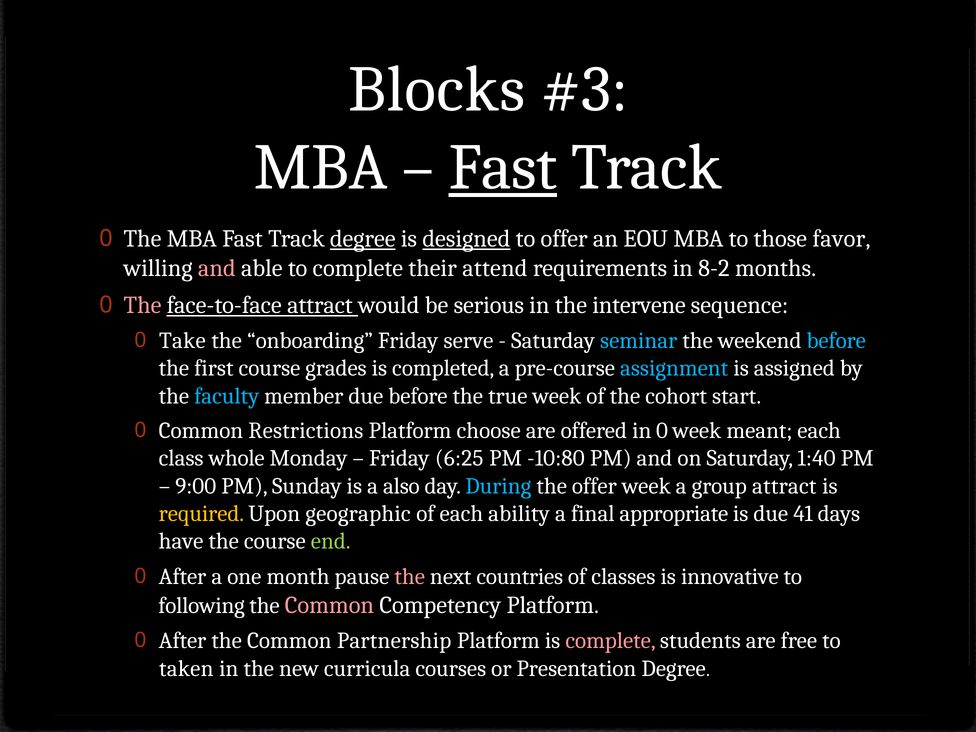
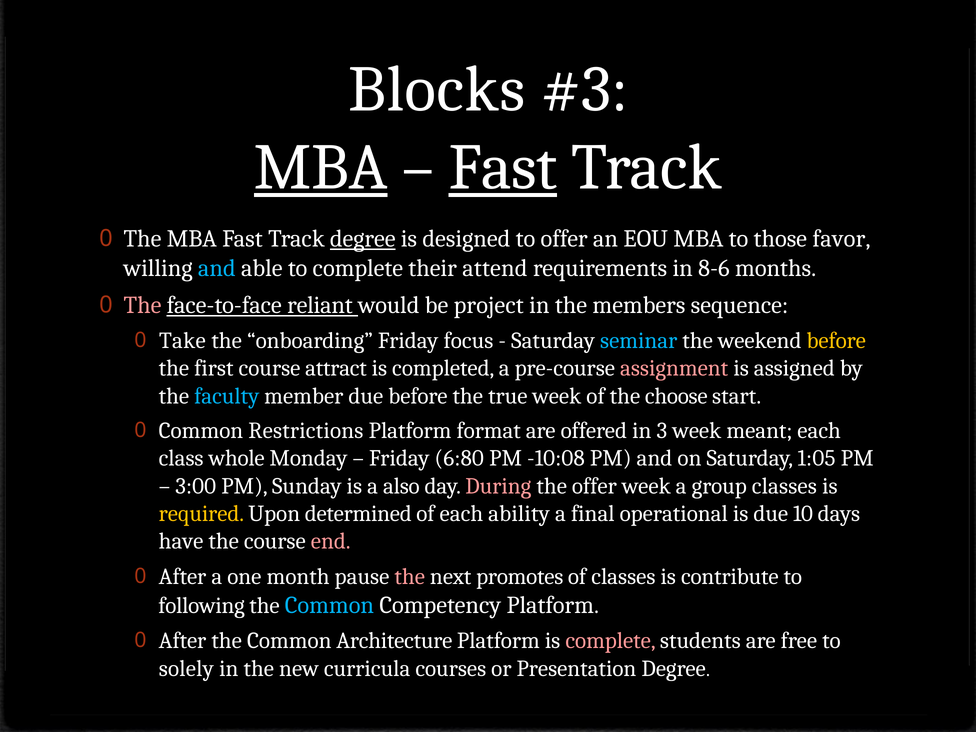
MBA underline: none -> present (321, 167)
designed underline: present -> none (466, 239)
and colour: pink -> light blue (217, 268)
8-2: 8-2 -> 8-6 (714, 268)
face-to-face attract: attract -> reliant (320, 305)
serious: serious -> project (489, 305)
intervene: intervene -> members (639, 305)
serve: serve -> focus (468, 341)
before colour: light blue -> yellow (836, 341)
grades: grades -> attract (336, 368)
assignment colour: light blue -> pink (674, 368)
cohort: cohort -> choose (676, 396)
choose: choose -> format (489, 431)
in 0: 0 -> 3 (662, 431)
6:25: 6:25 -> 6:80 (459, 458)
-10:80: -10:80 -> -10:08 (556, 458)
1:40: 1:40 -> 1:05 (817, 458)
9:00: 9:00 -> 3:00 (196, 486)
During colour: light blue -> pink (498, 486)
group attract: attract -> classes (784, 486)
geographic: geographic -> determined (358, 514)
appropriate: appropriate -> operational (674, 514)
41: 41 -> 10 (803, 514)
end colour: light green -> pink (331, 541)
countries: countries -> promotes (520, 577)
innovative: innovative -> contribute (730, 577)
Common colour: pink -> light blue (329, 605)
Partnership: Partnership -> Architecture (394, 641)
taken: taken -> solely (186, 669)
